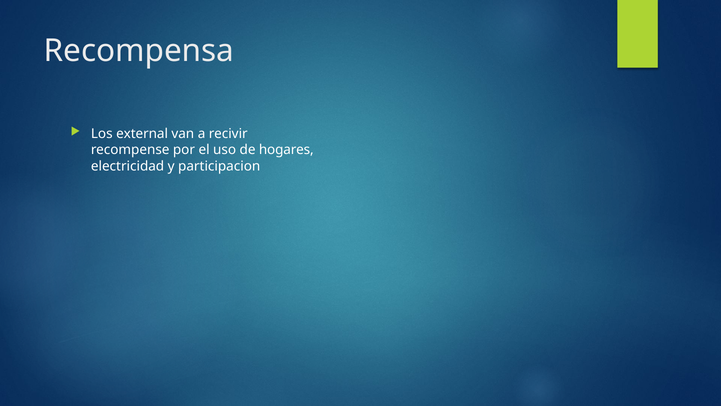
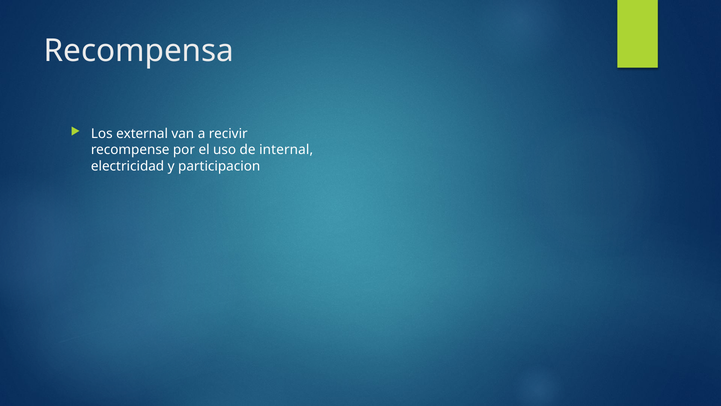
hogares: hogares -> internal (286, 150)
